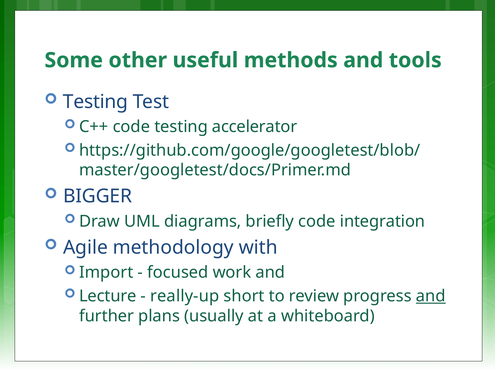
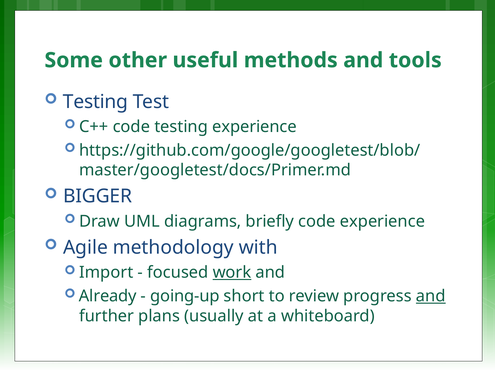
testing accelerator: accelerator -> experience (255, 127)
code integration: integration -> experience (382, 222)
work underline: none -> present (232, 273)
Lecture: Lecture -> Already (108, 296)
really-up: really-up -> going-up (185, 296)
